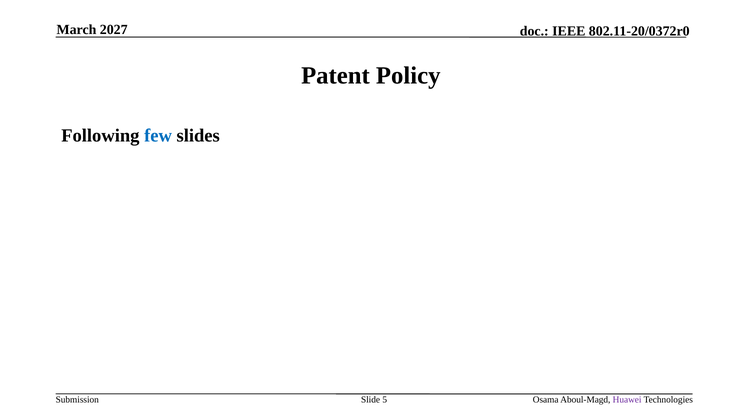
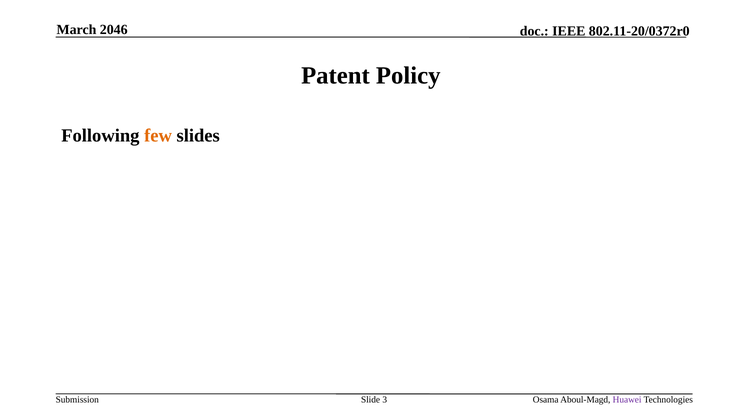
2027: 2027 -> 2046 (114, 29)
few colour: blue -> orange (158, 136)
5: 5 -> 3 (385, 400)
